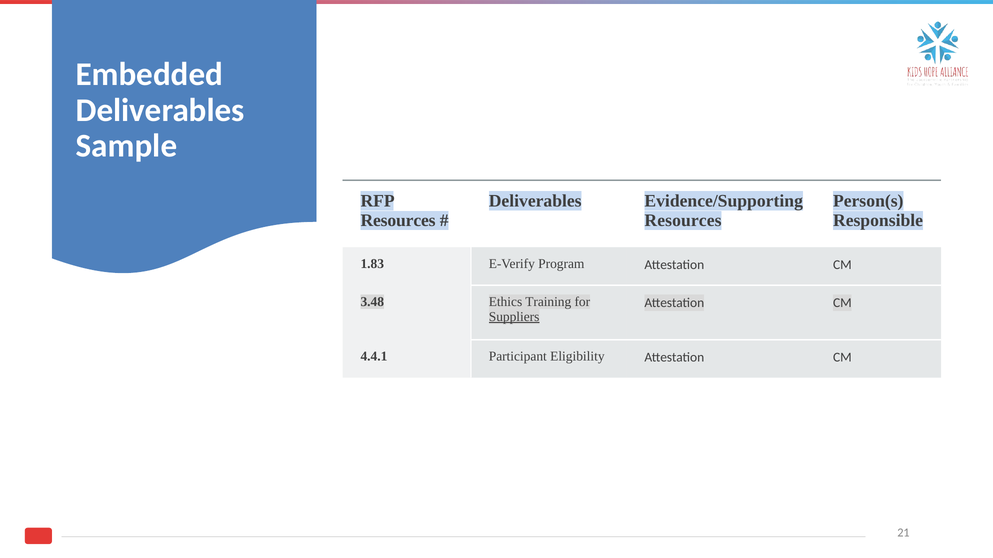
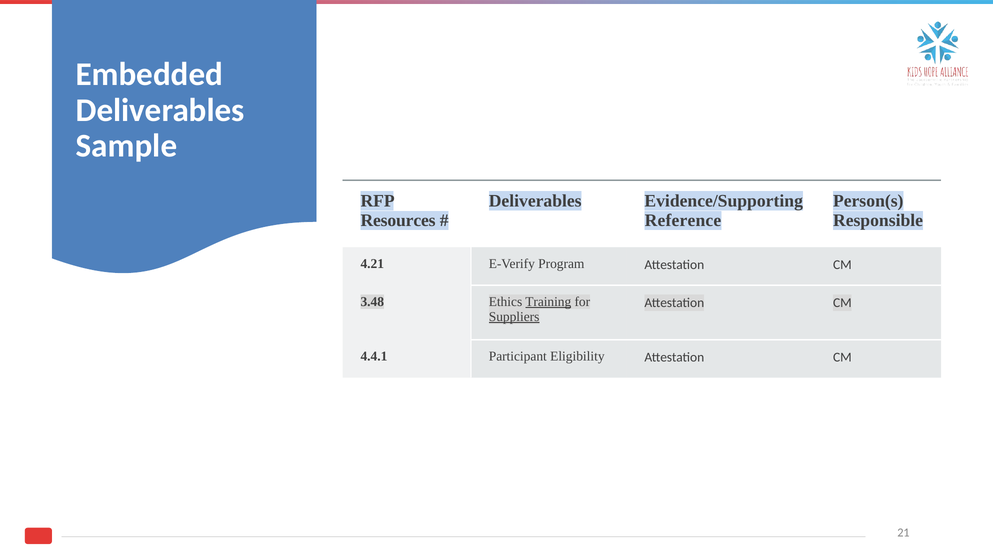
Resources: Resources -> Reference (683, 221)
1.83: 1.83 -> 4.21 (372, 264)
Training underline: none -> present (548, 302)
